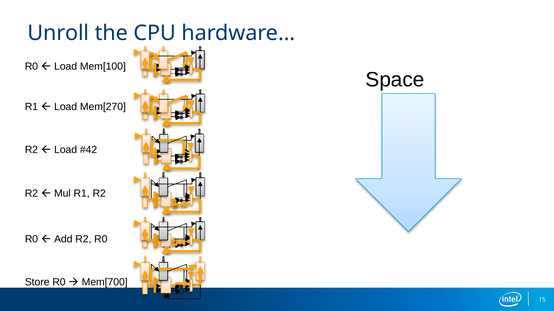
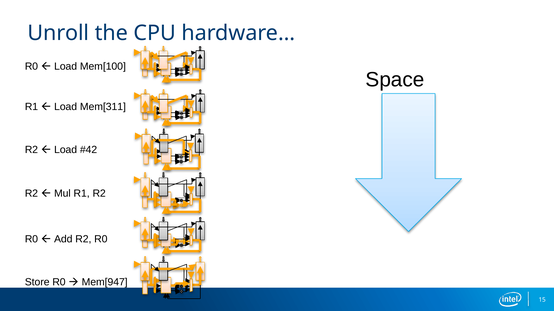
Mem[270: Mem[270 -> Mem[311 (103, 107)
Mem[700: Mem[700 -> Mem[947 (105, 283)
